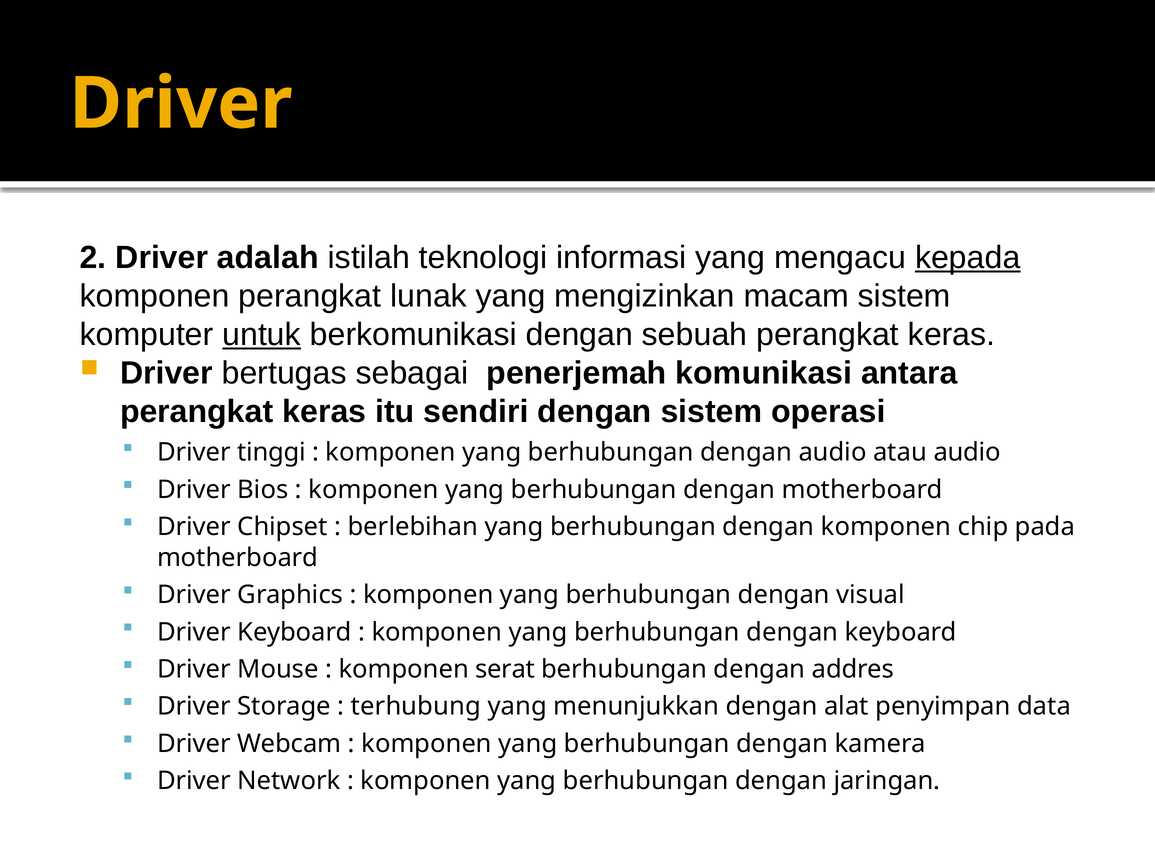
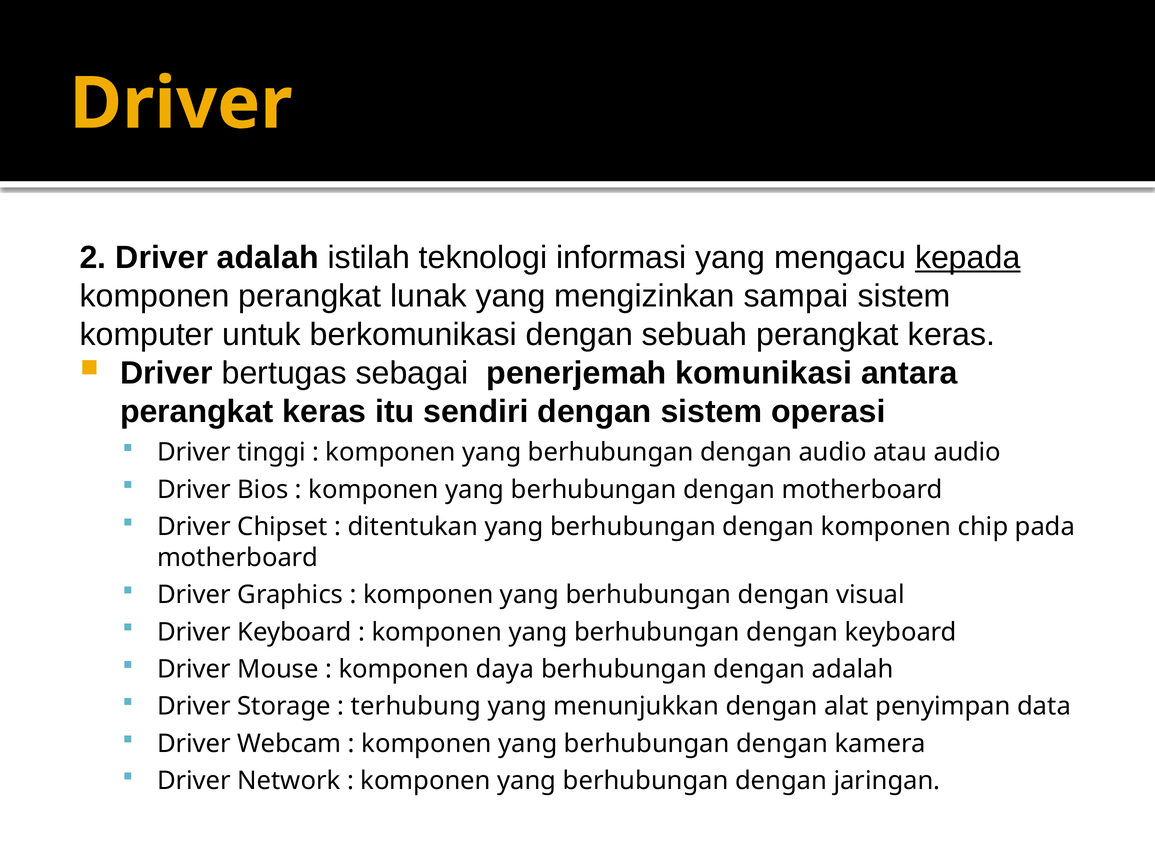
macam: macam -> sampai (796, 296)
untuk underline: present -> none (262, 334)
berlebihan: berlebihan -> ditentukan (413, 526)
serat: serat -> daya (505, 669)
dengan addres: addres -> adalah (853, 669)
